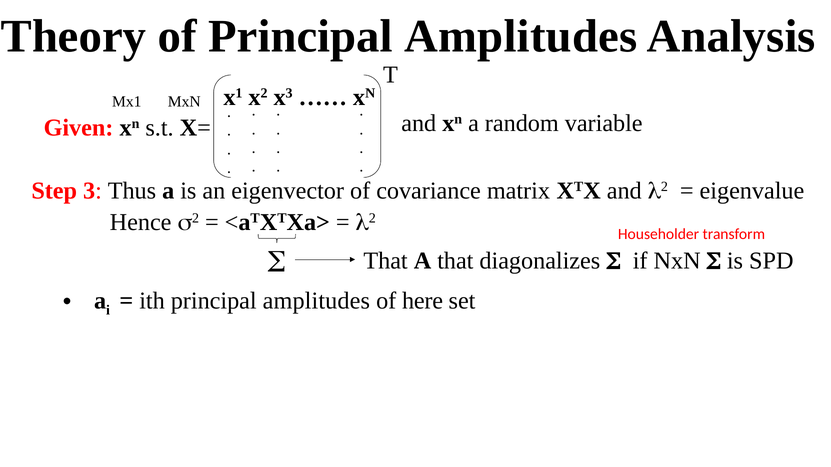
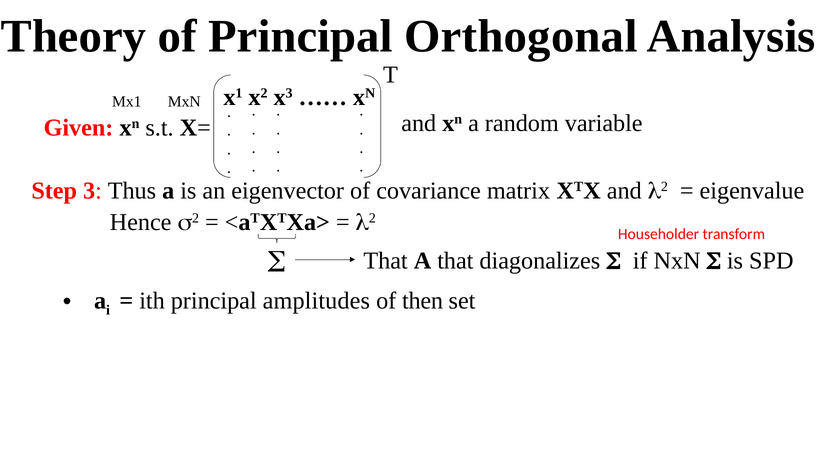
of Principal Amplitudes: Amplitudes -> Orthogonal (521, 36)
here: here -> then (423, 301)
